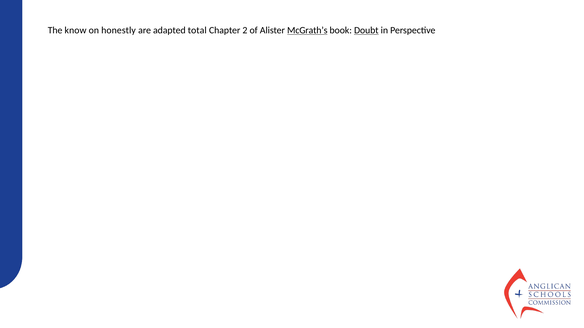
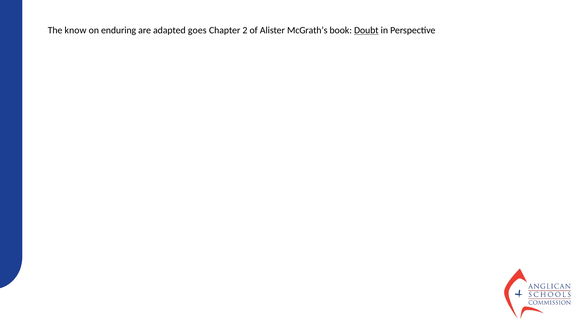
honestly: honestly -> enduring (119, 30)
total: total -> goes (197, 30)
McGrath’s underline: present -> none (307, 30)
